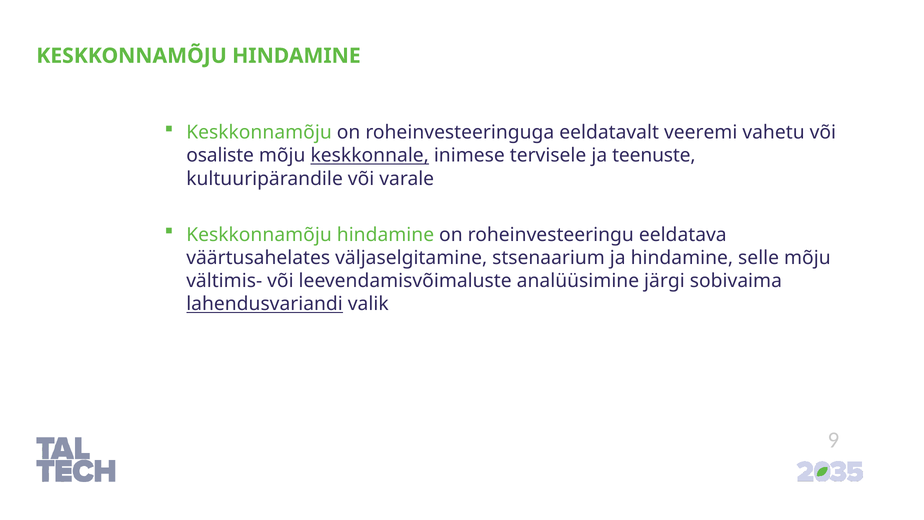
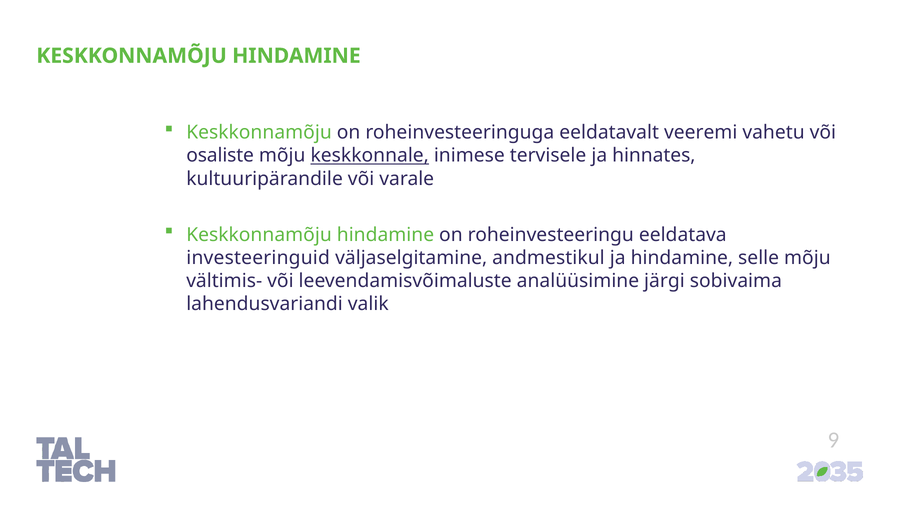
teenuste: teenuste -> hinnates (654, 156)
väärtusahelates: väärtusahelates -> investeeringuid (258, 258)
stsenaarium: stsenaarium -> andmestikul (548, 258)
lahendusvariandi underline: present -> none (265, 304)
